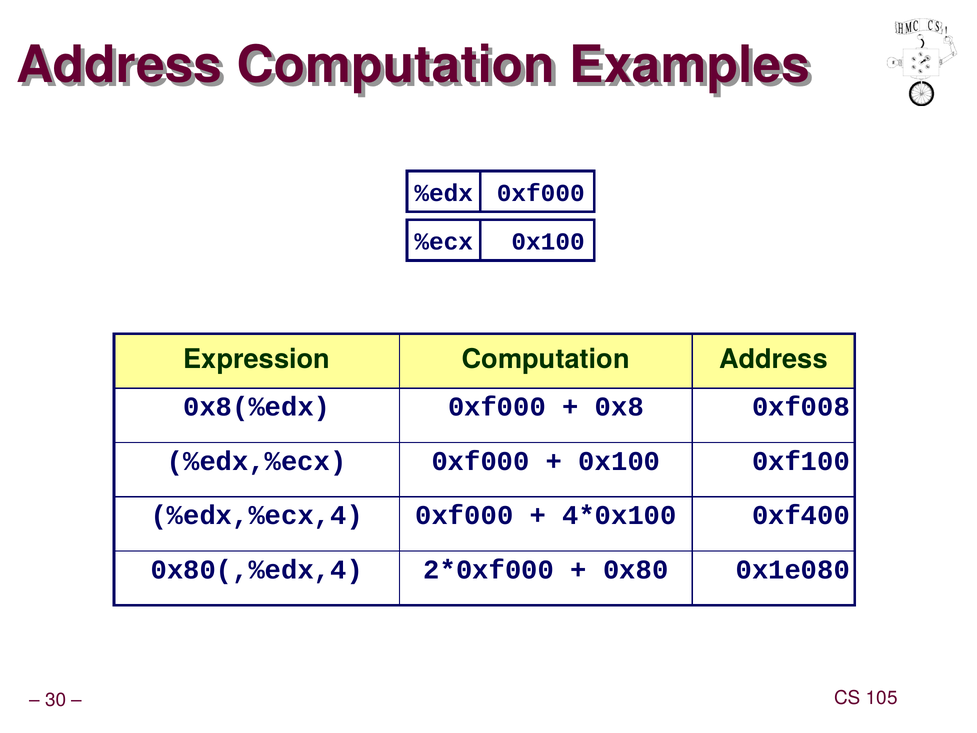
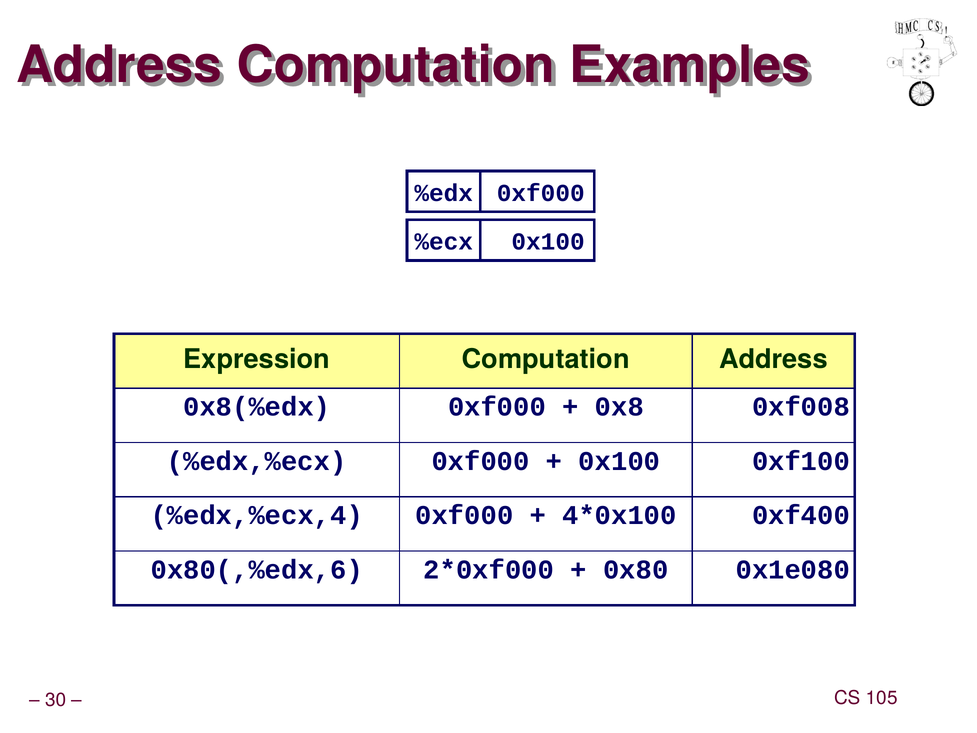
0x80(,%edx,4: 0x80(,%edx,4 -> 0x80(,%edx,6 (257, 569)
